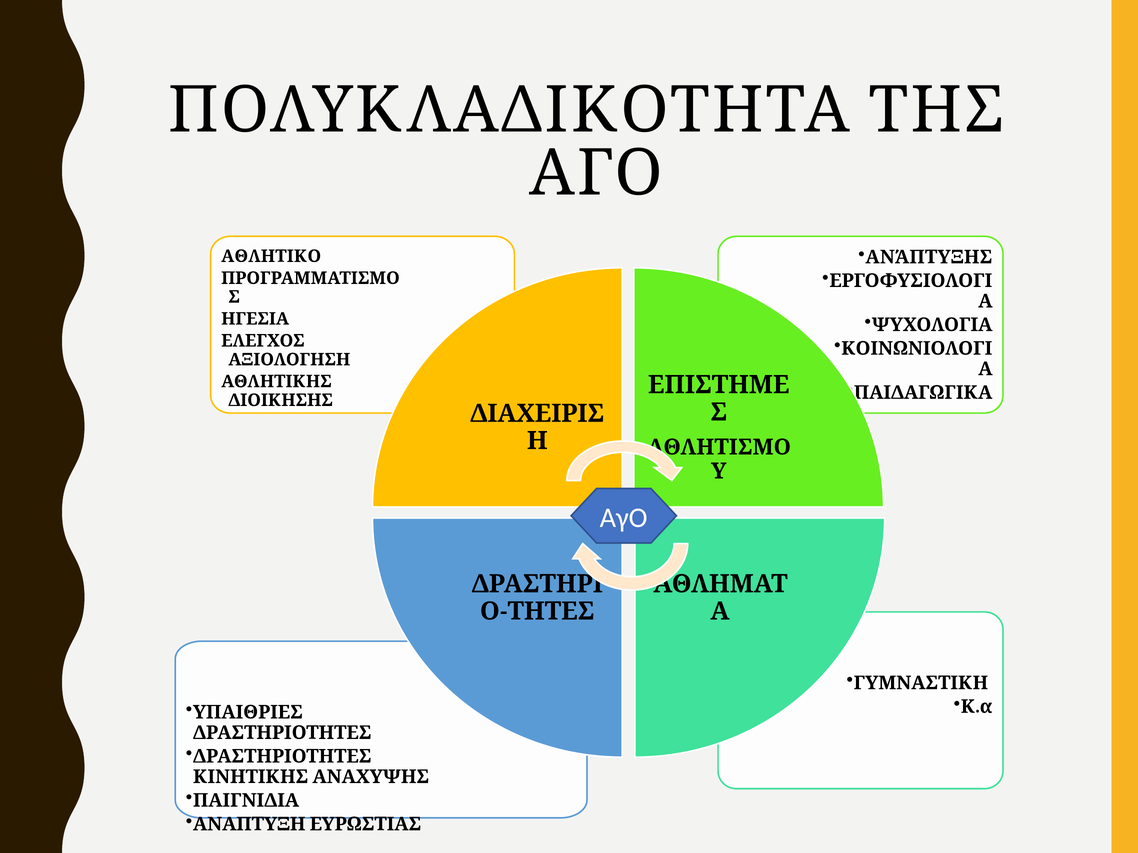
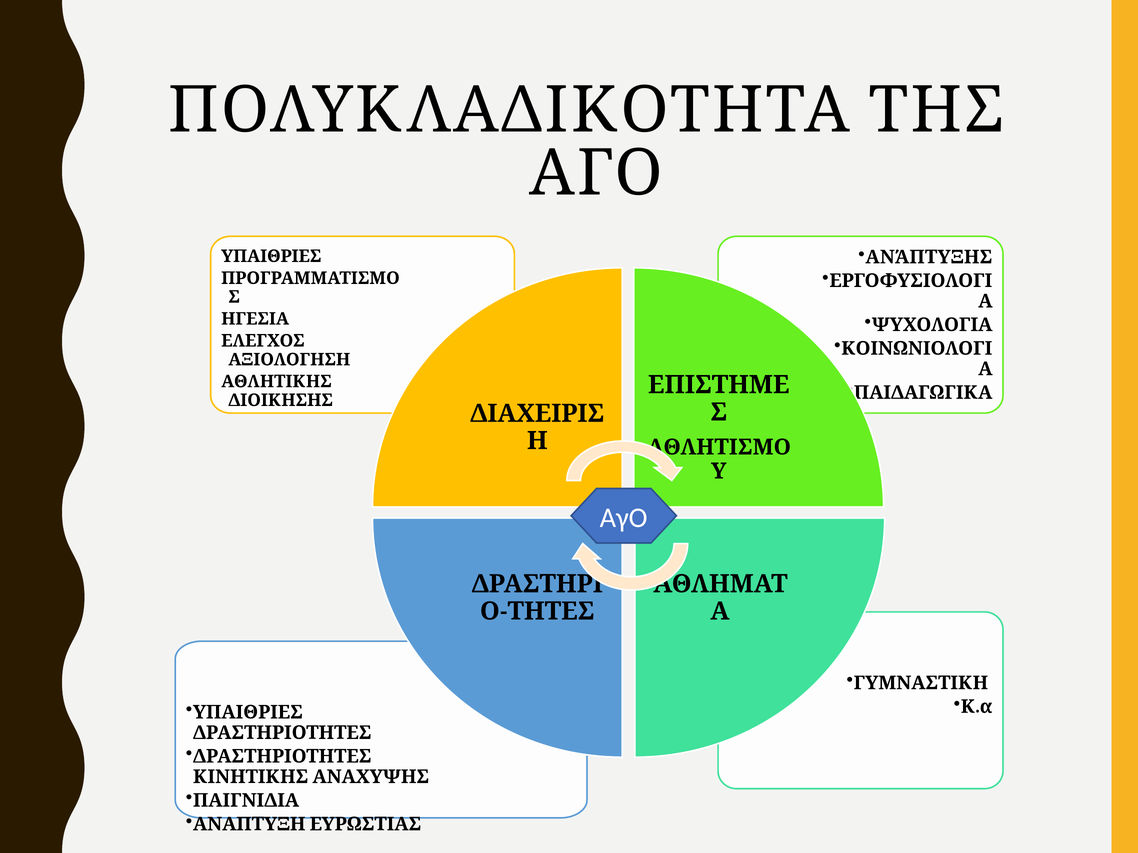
ΑΘΛΗΤΙΚΟ: ΑΘΛΗΤΙΚΟ -> ΥΠΑΙΘΡΙΕΣ (271, 256)
